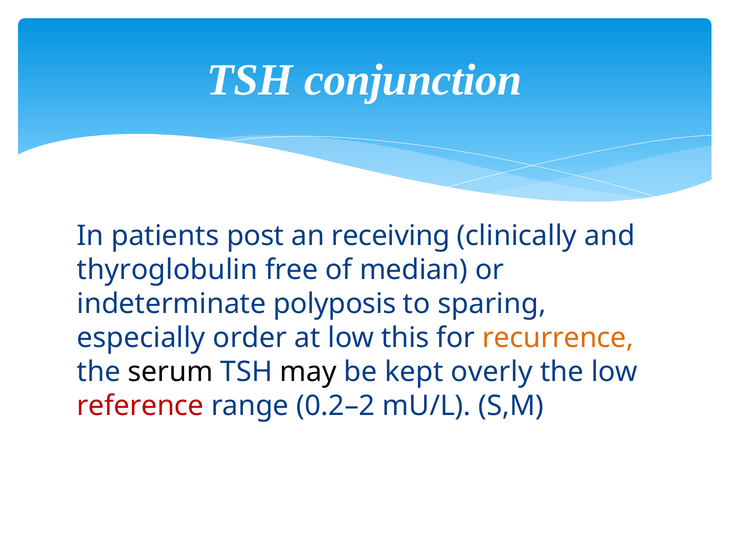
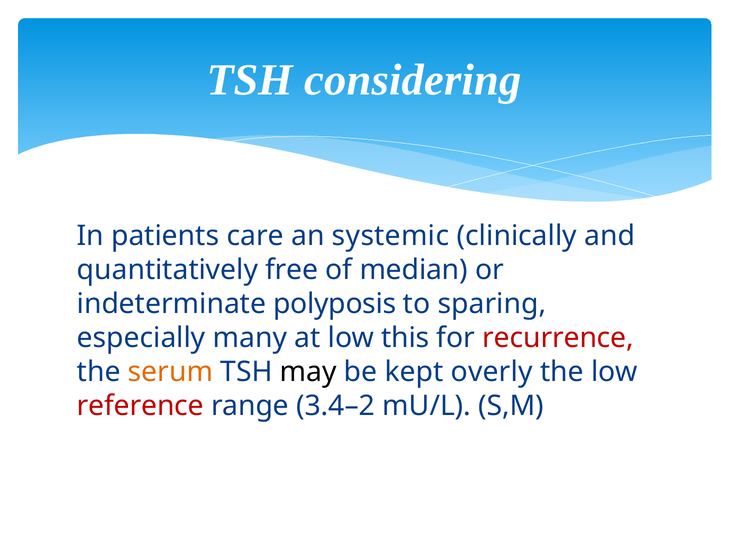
conjunction: conjunction -> considering (413, 80)
post: post -> care (255, 236)
receiving: receiving -> systemic (391, 236)
thyroglobulin: thyroglobulin -> quantitatively (167, 270)
order: order -> many (250, 338)
recurrence colour: orange -> red (558, 338)
serum colour: black -> orange (170, 372)
0.2–2: 0.2–2 -> 3.4–2 (336, 406)
